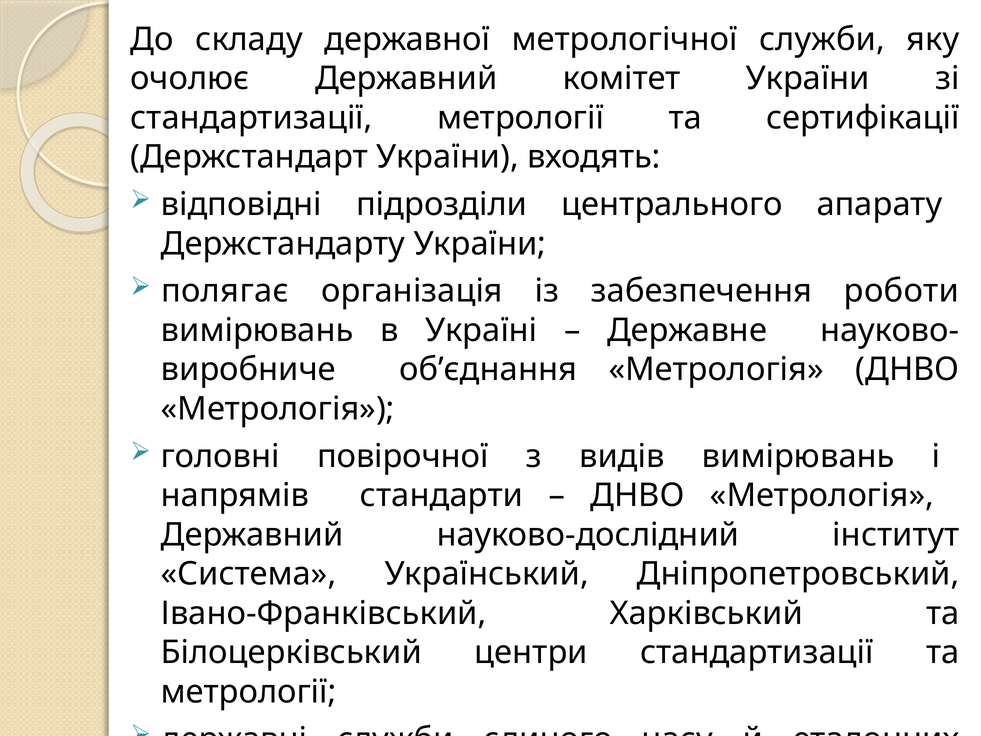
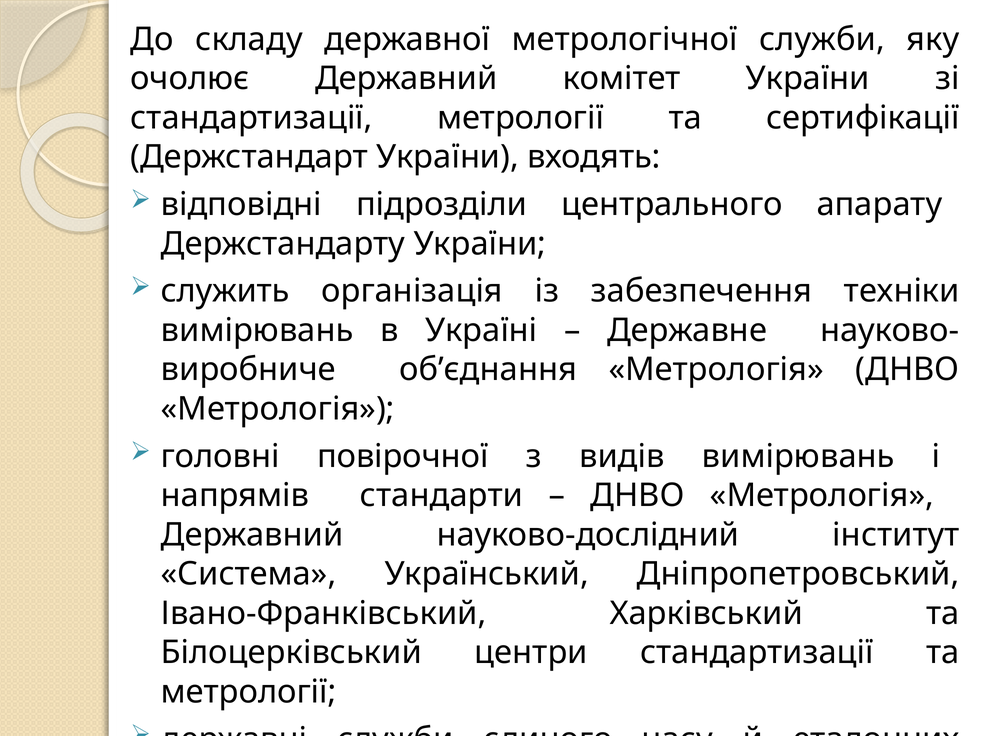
полягає: полягає -> служить (225, 291)
роботи: роботи -> техніки (902, 291)
